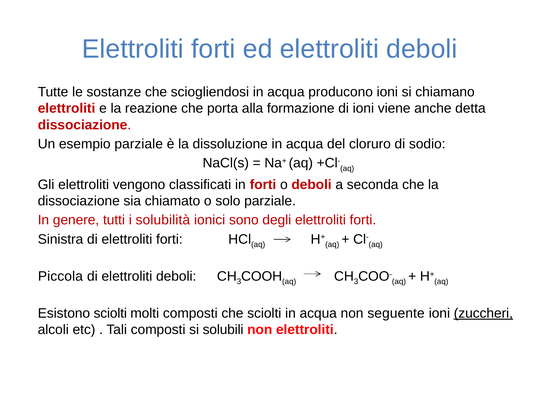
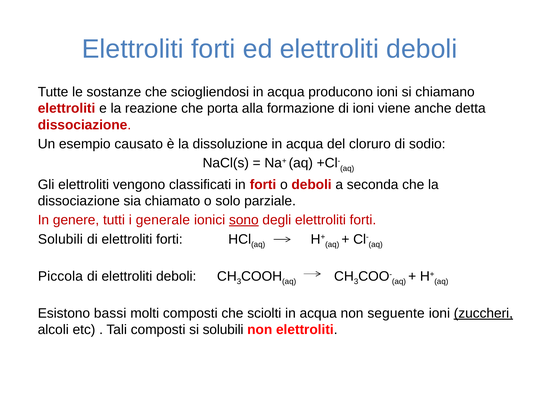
esempio parziale: parziale -> causato (139, 144)
solubilità: solubilità -> generale (163, 220)
sono underline: none -> present (244, 220)
Sinistra: Sinistra -> Solubili (60, 239)
Esistono sciolti: sciolti -> bassi (110, 313)
